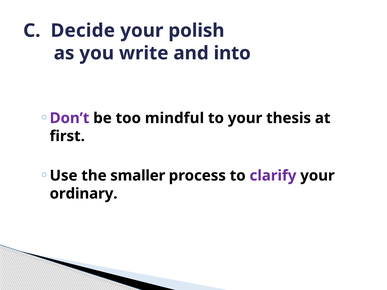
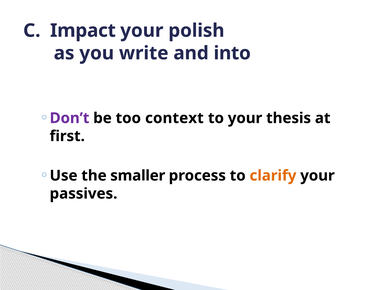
Decide: Decide -> Impact (83, 31)
mindful: mindful -> context (174, 118)
clarify colour: purple -> orange (273, 176)
ordinary: ordinary -> passives (83, 194)
